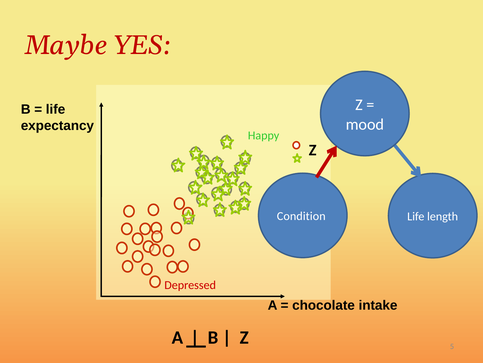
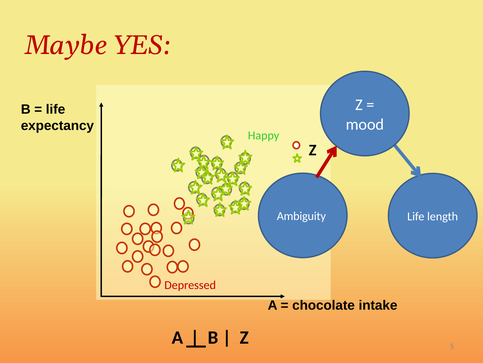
Condition: Condition -> Ambiguity (301, 216)
